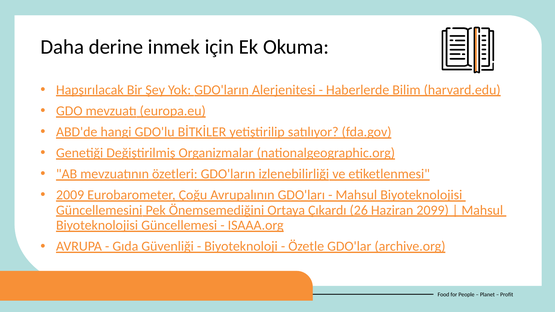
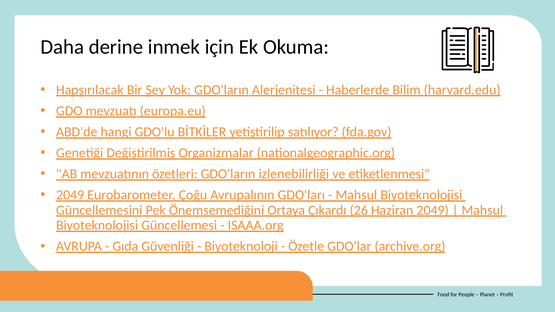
2009: 2009 -> 2049 (70, 195)
Haziran 2099: 2099 -> 2049 (433, 210)
